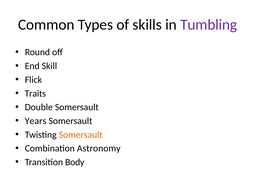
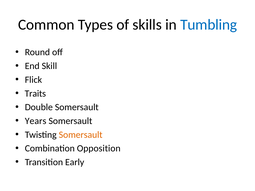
Tumbling colour: purple -> blue (209, 25)
Astronomy: Astronomy -> Opposition (99, 149)
Body: Body -> Early (75, 162)
